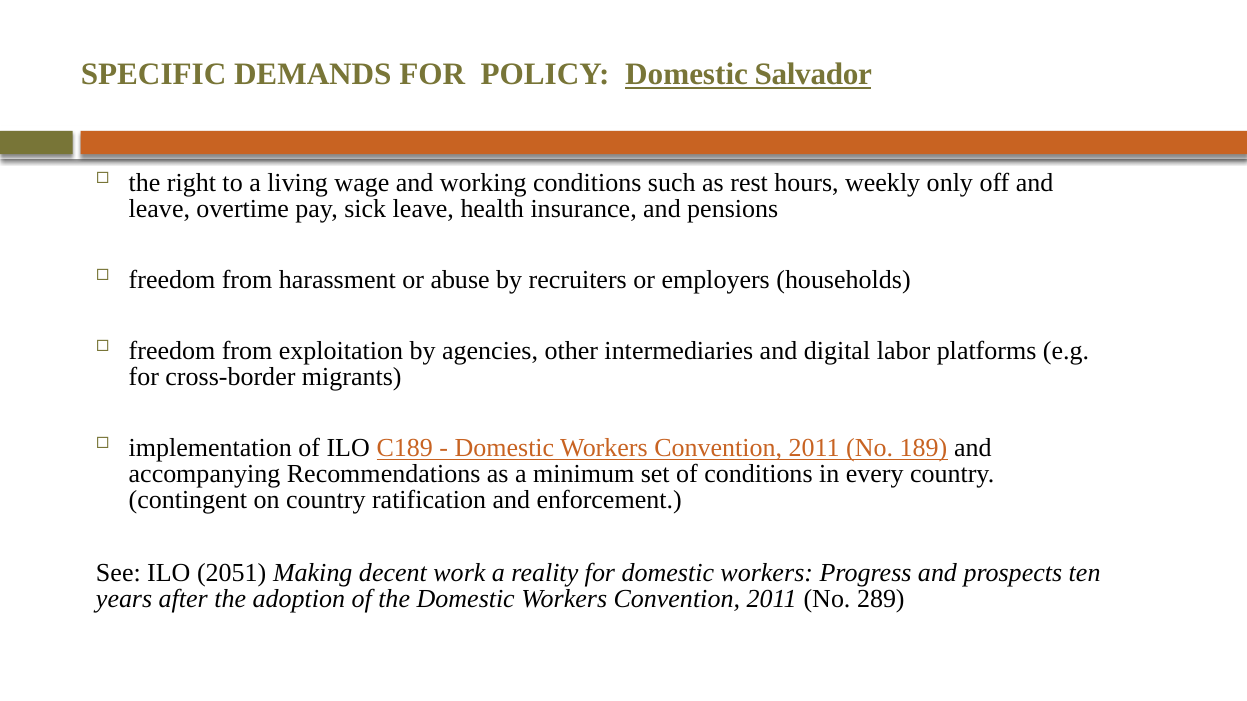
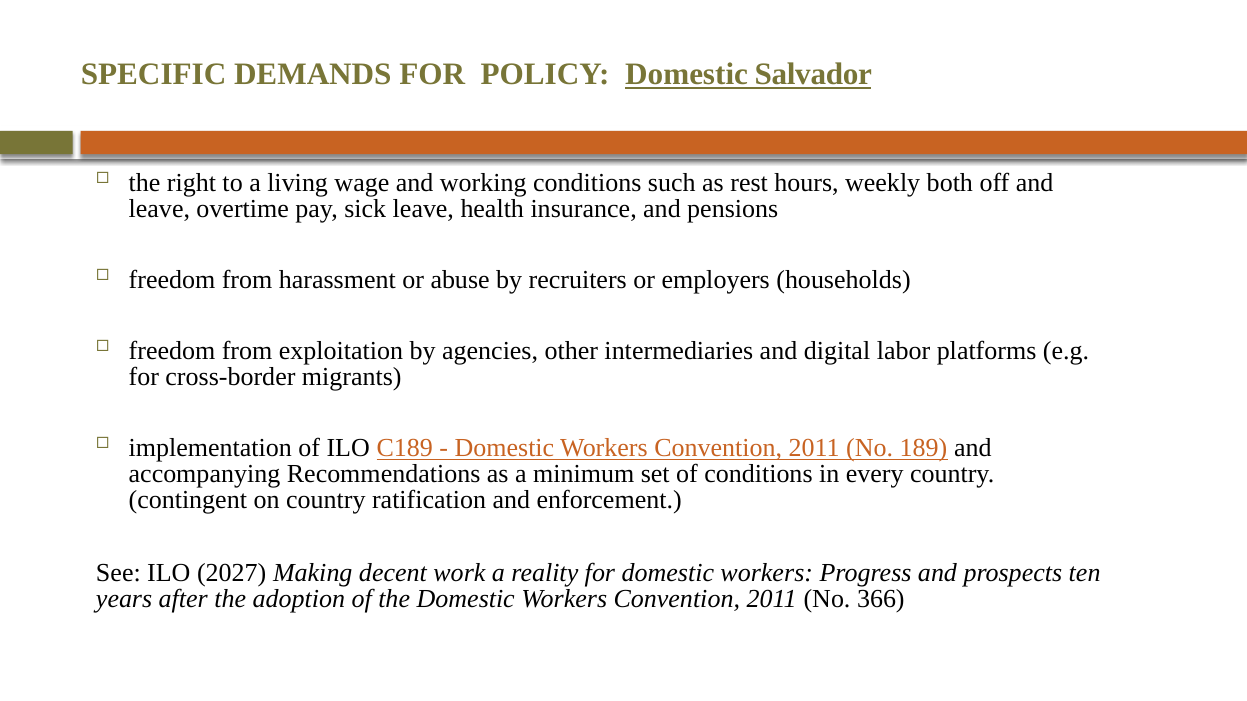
only: only -> both (950, 183)
2051: 2051 -> 2027 (232, 574)
289: 289 -> 366 (881, 600)
